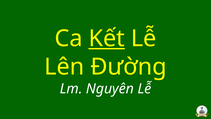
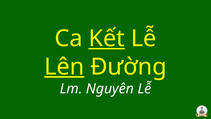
Lên underline: none -> present (64, 67)
